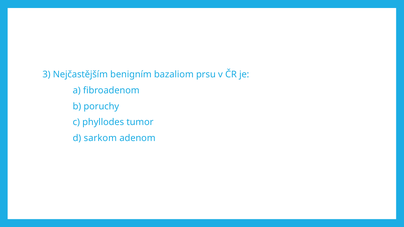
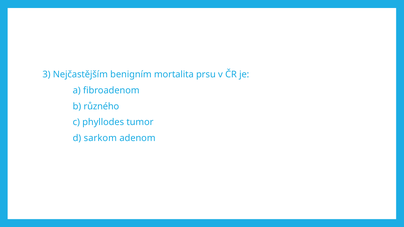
bazaliom: bazaliom -> mortalita (174, 75)
poruchy: poruchy -> různého (101, 106)
